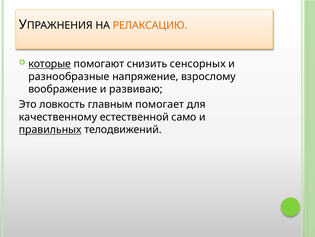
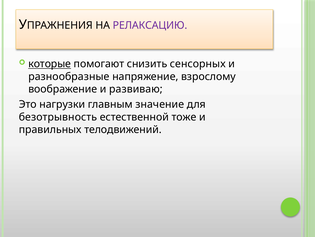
РЕЛАКСАЦИЮ colour: orange -> purple (150, 25)
ловкость: ловкость -> нагрузки (62, 104)
помогает: помогает -> значение (160, 104)
качественному: качественному -> безотрывность (58, 117)
само: само -> тоже (184, 117)
правильных underline: present -> none (50, 129)
